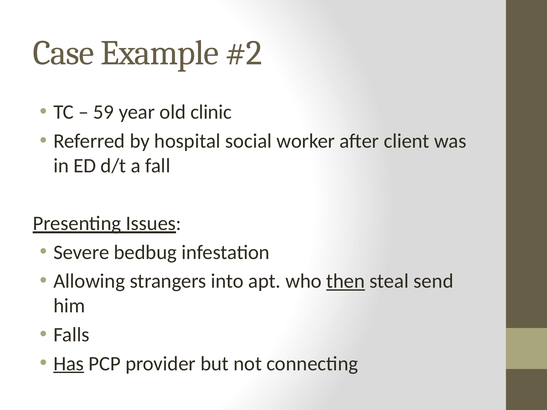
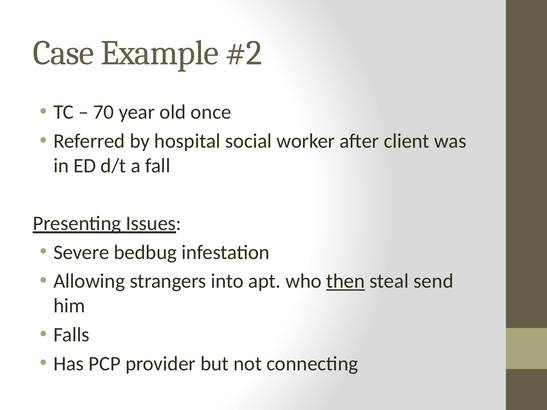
59: 59 -> 70 (104, 112)
clinic: clinic -> once (211, 112)
Has underline: present -> none (69, 364)
